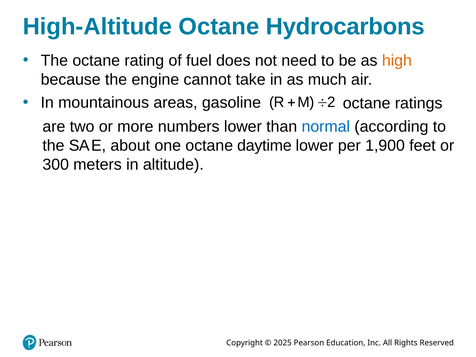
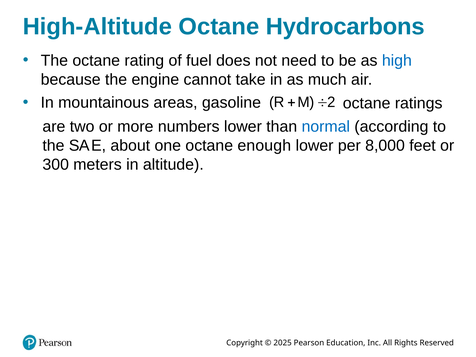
high colour: orange -> blue (397, 61)
daytime: daytime -> enough (264, 146)
1,900: 1,900 -> 8,000 (385, 146)
